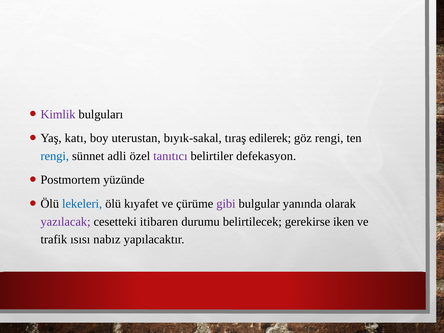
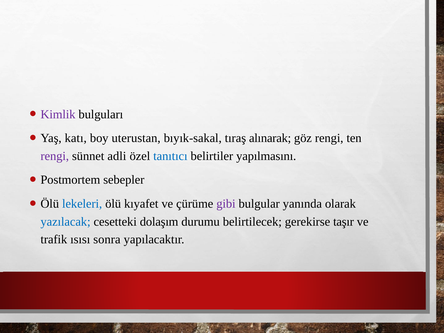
edilerek: edilerek -> alınarak (270, 138)
rengi colour: blue -> purple (55, 156)
tanıtıcı colour: purple -> blue (170, 156)
defekasyon: defekasyon -> yapılmasını (266, 156)
yüzünde: yüzünde -> sebepler (124, 180)
yazılacak colour: purple -> blue (66, 222)
itibaren: itibaren -> dolaşım (159, 222)
iken: iken -> taşır (344, 222)
nabız: nabız -> sonra (107, 239)
